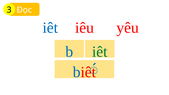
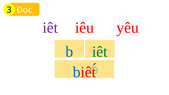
iêt colour: blue -> purple (50, 28)
